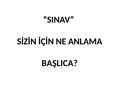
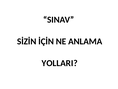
BAŞLICA: BAŞLICA -> YOLLARI (60, 63)
